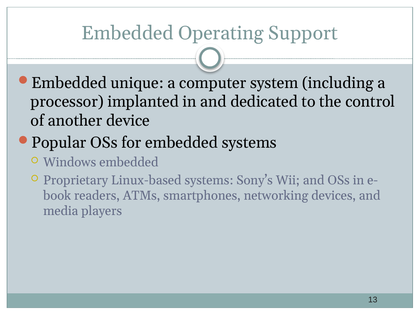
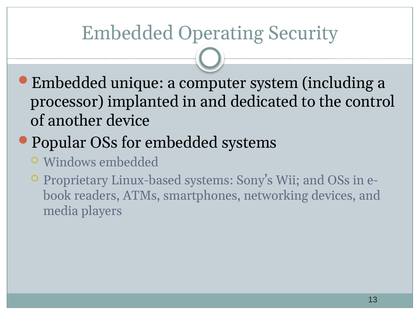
Support: Support -> Security (303, 33)
